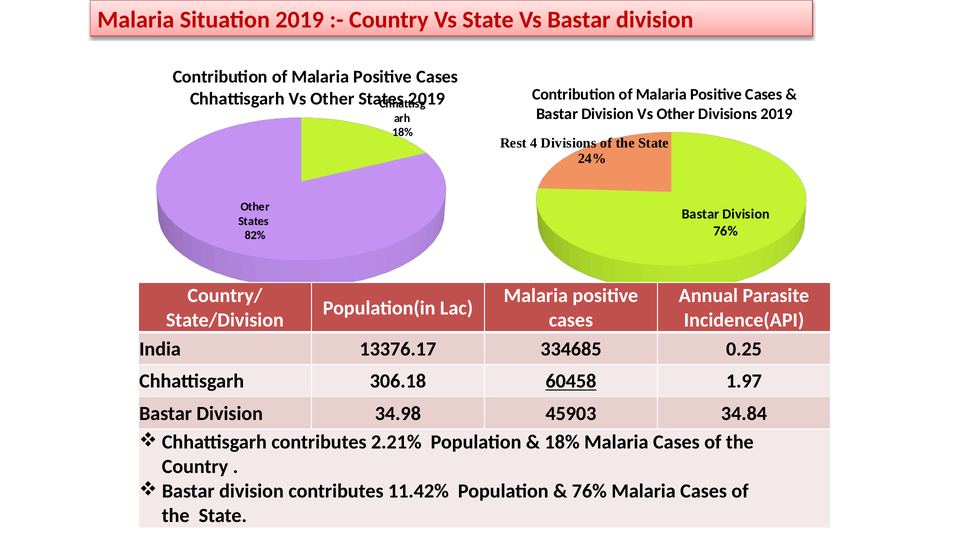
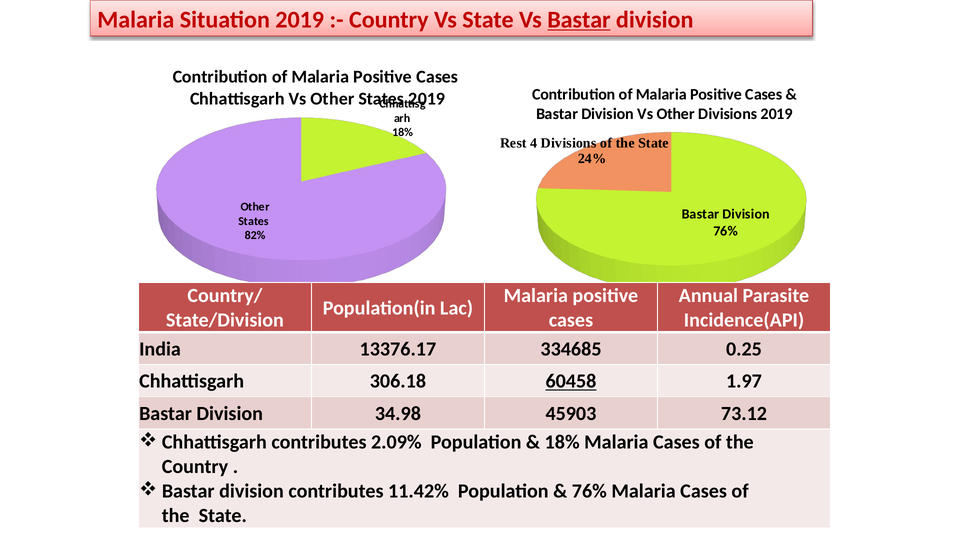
Bastar underline: none -> present (579, 20)
34.84: 34.84 -> 73.12 (744, 414)
2.21%: 2.21% -> 2.09% (396, 443)
